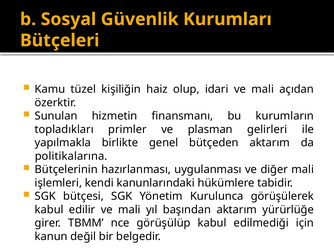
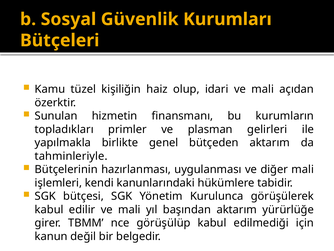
politikalarına: politikalarına -> tahminleriyle (71, 156)
